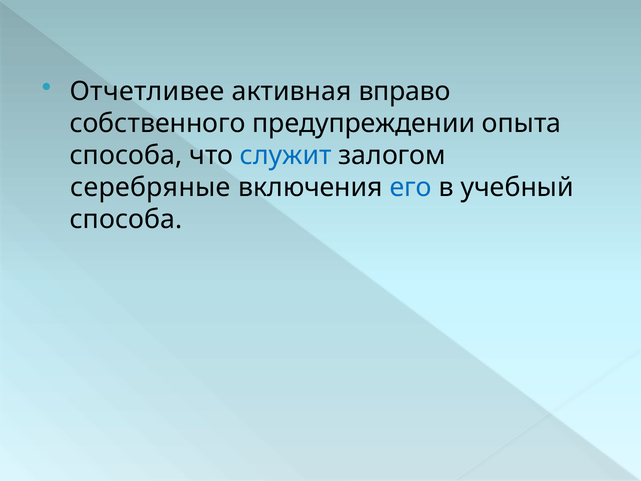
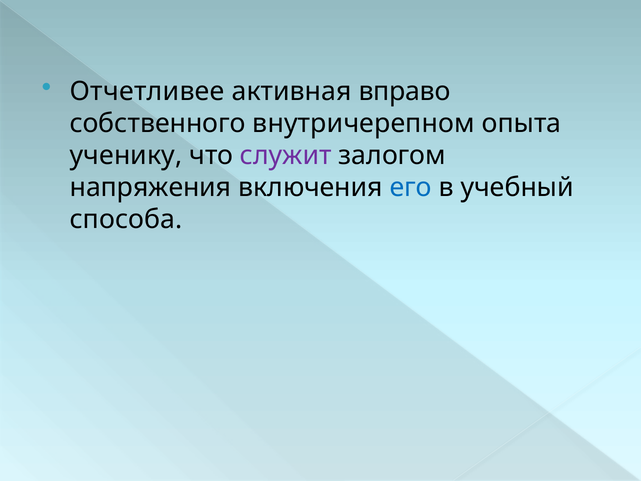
предупреждении: предупреждении -> внутричерепном (364, 123)
способа: способа -> ученику (126, 155)
служит colour: blue -> purple (286, 155)
серебряные: серебряные -> напряжения (151, 187)
